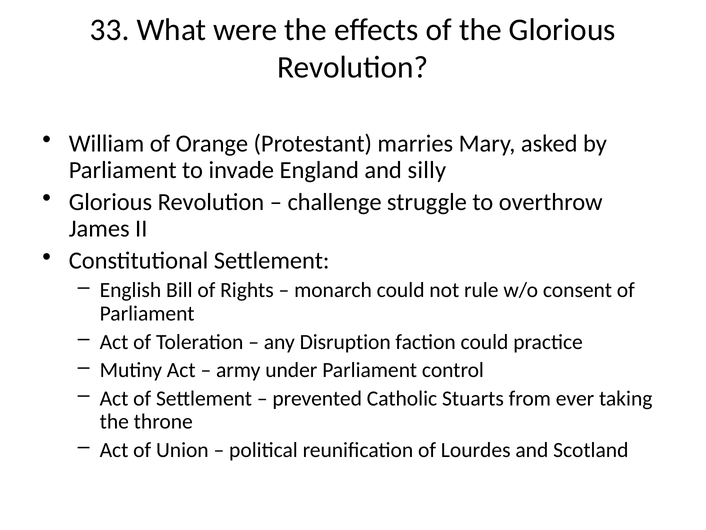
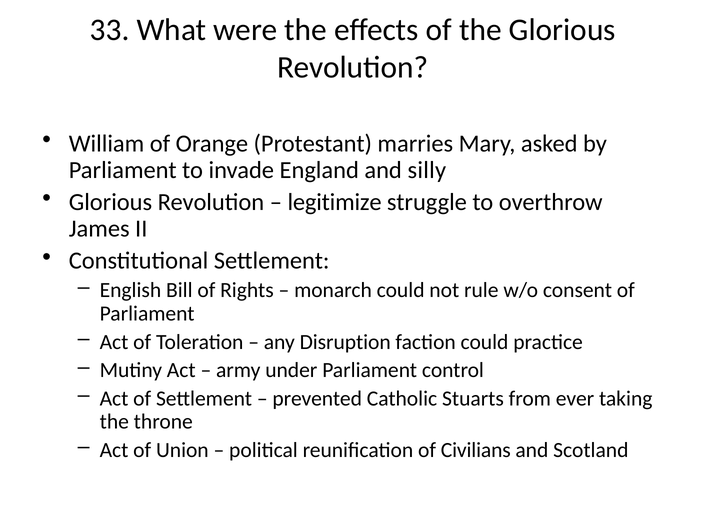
challenge: challenge -> legitimize (335, 202)
Lourdes: Lourdes -> Civilians (476, 450)
